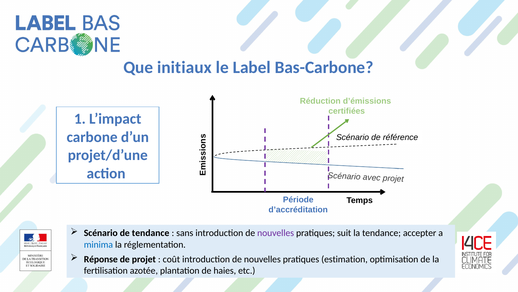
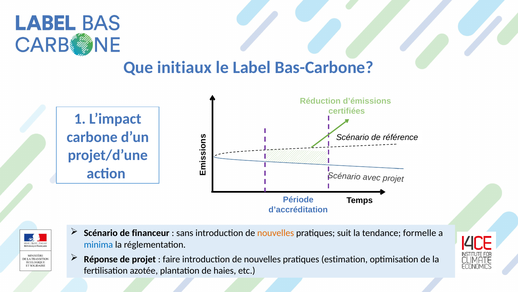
de tendance: tendance -> financeur (151, 233)
nouvelles colour: purple -> orange (276, 233)
accepter: accepter -> formelle (420, 233)
coût: coût -> faire (171, 259)
